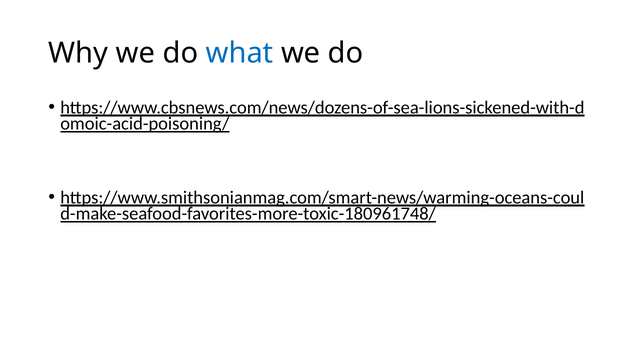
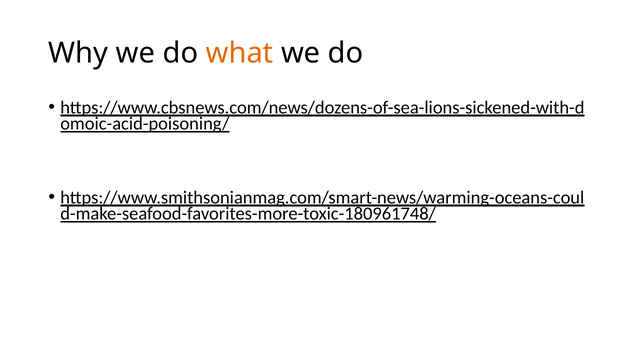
what colour: blue -> orange (240, 53)
